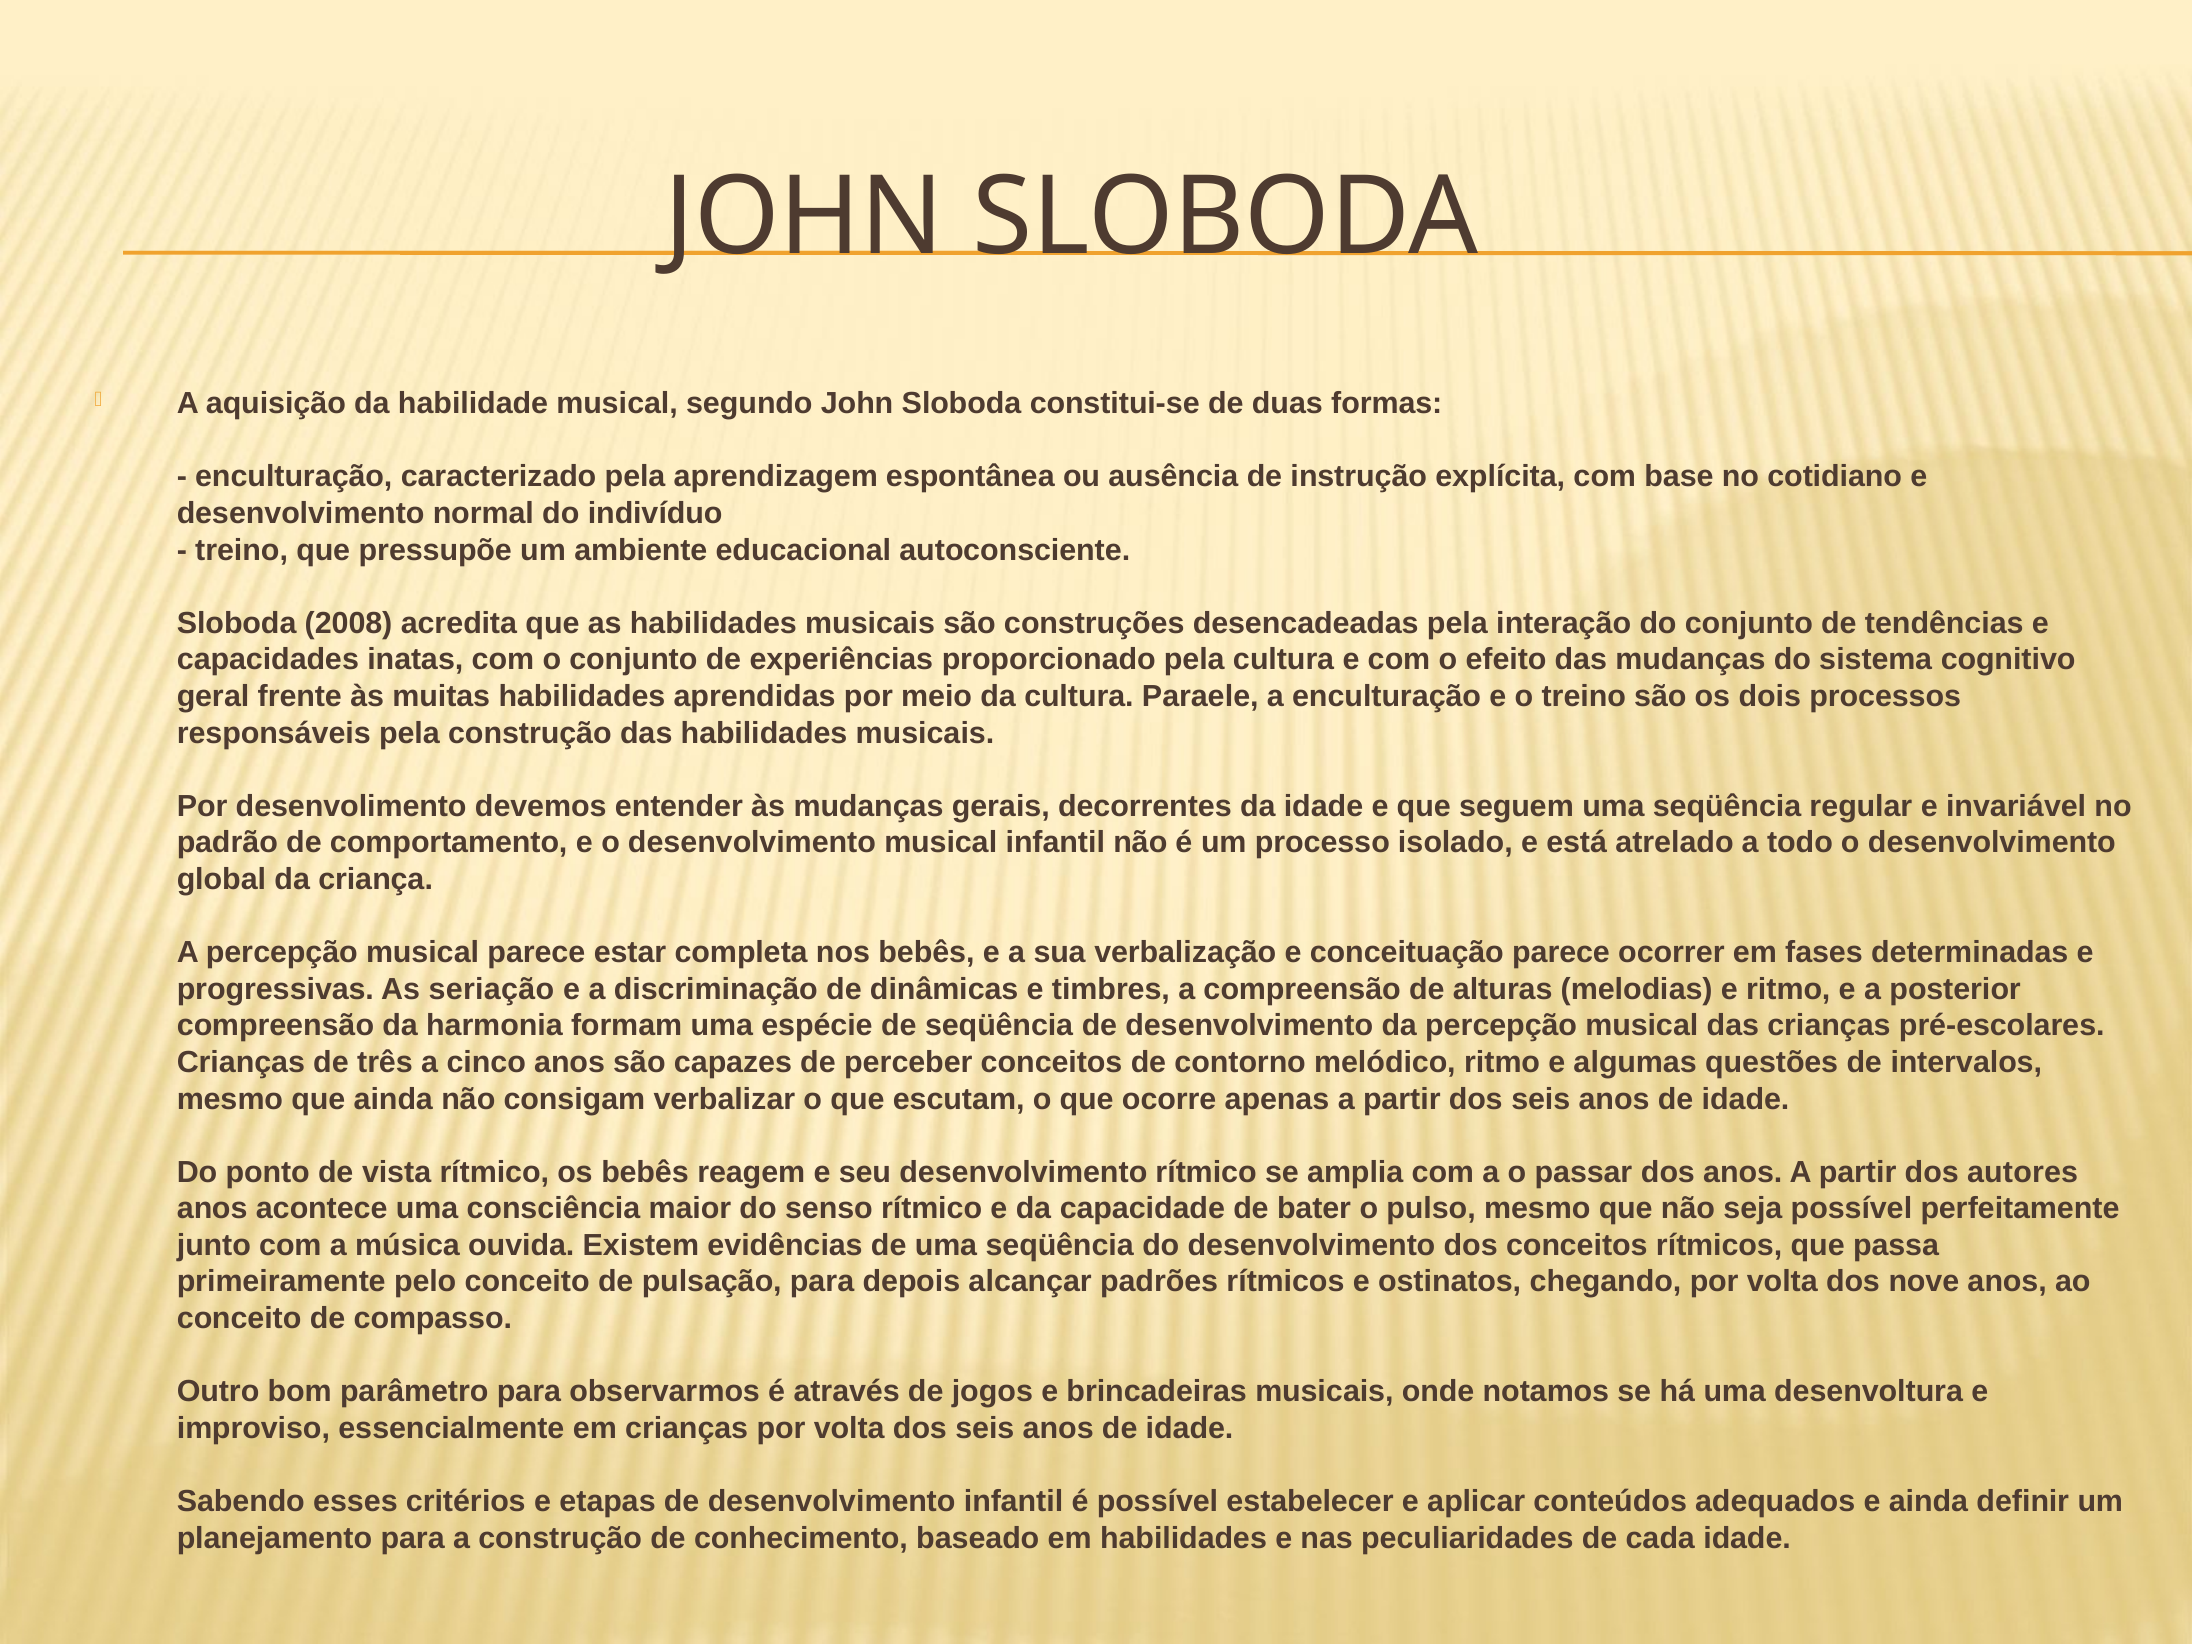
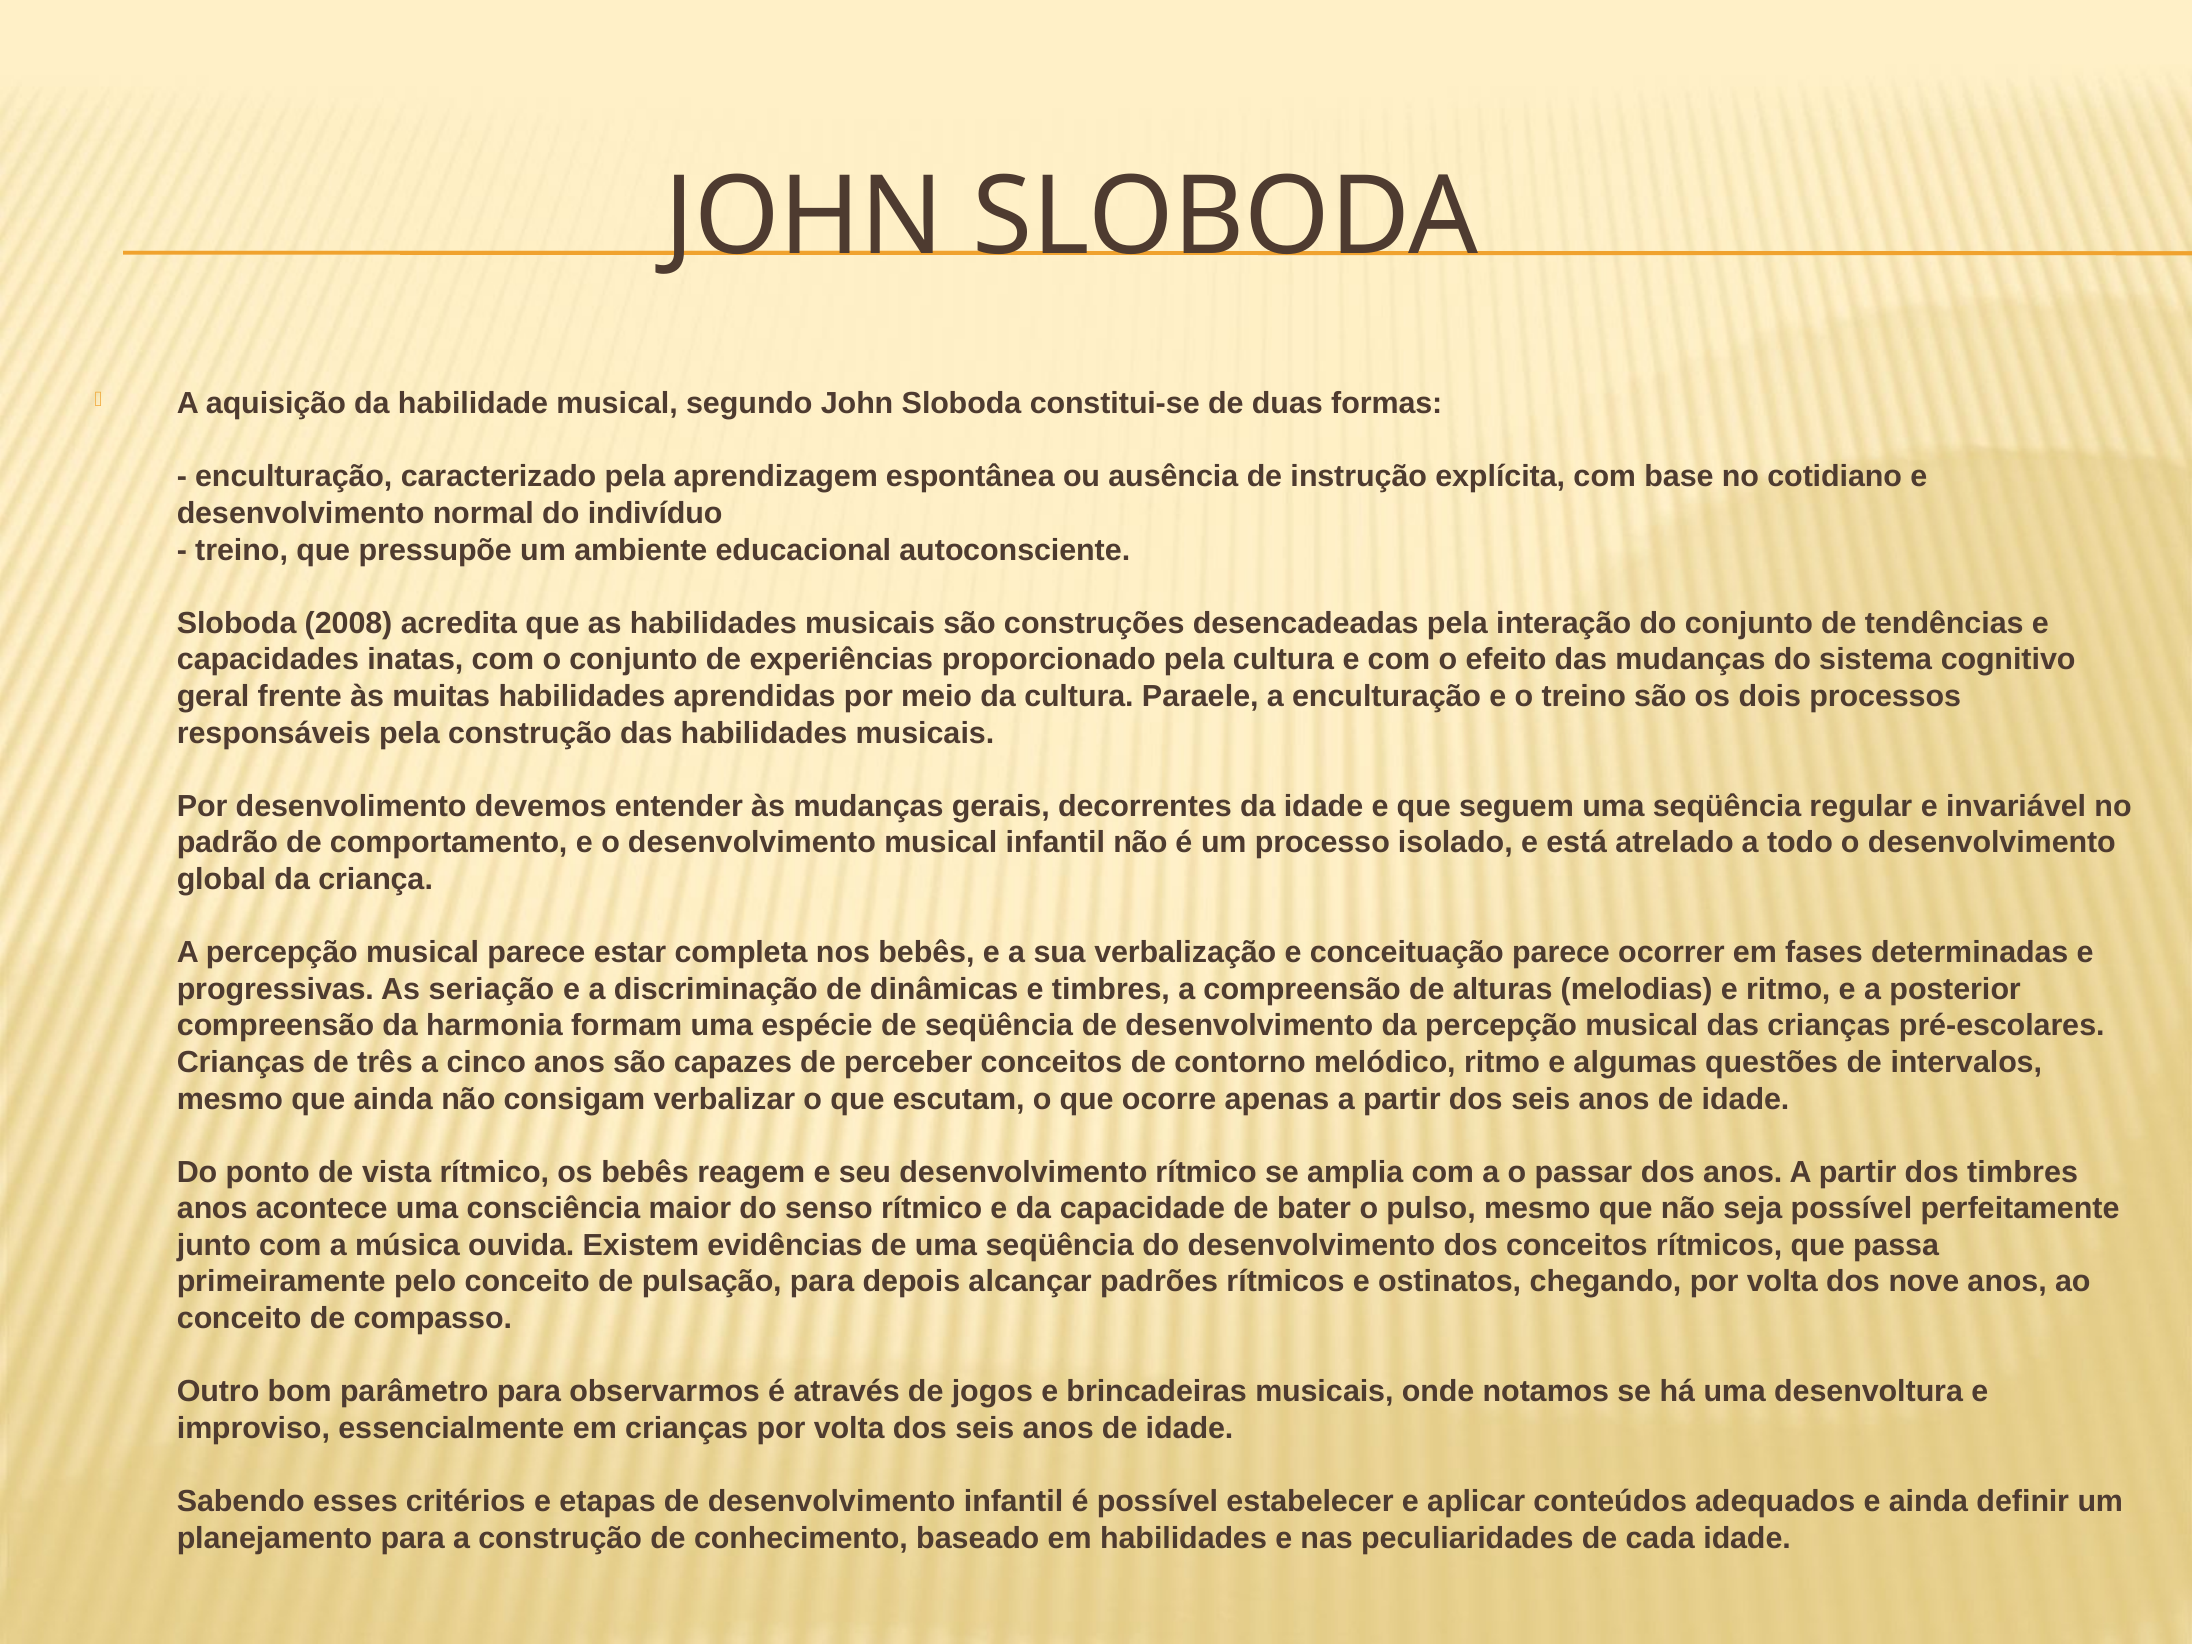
dos autores: autores -> timbres (2023, 1172)
